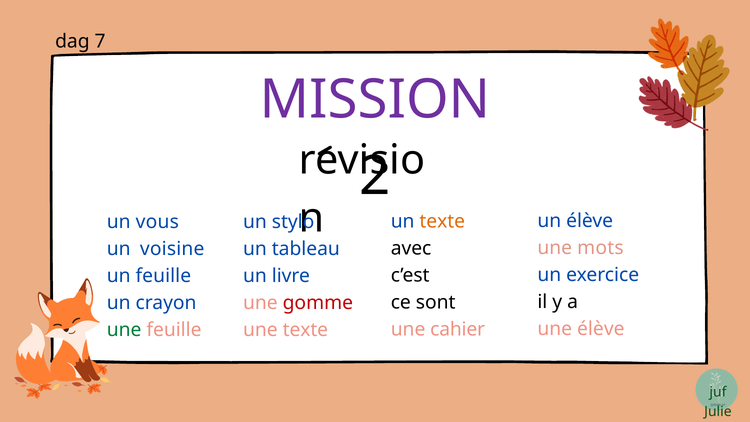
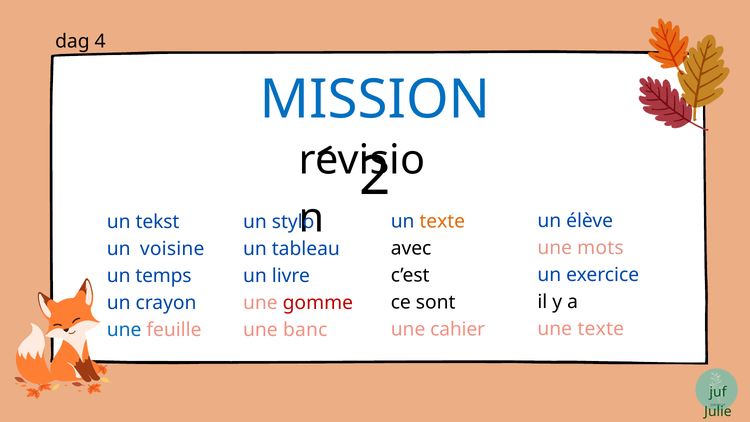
7: 7 -> 4 (100, 41)
MISSION colour: purple -> blue (375, 100)
vous: vous -> tekst (157, 222)
un feuille: feuille -> temps (163, 276)
une élève: élève -> texte (601, 329)
une colour: green -> blue (124, 330)
une texte: texte -> banc (305, 330)
